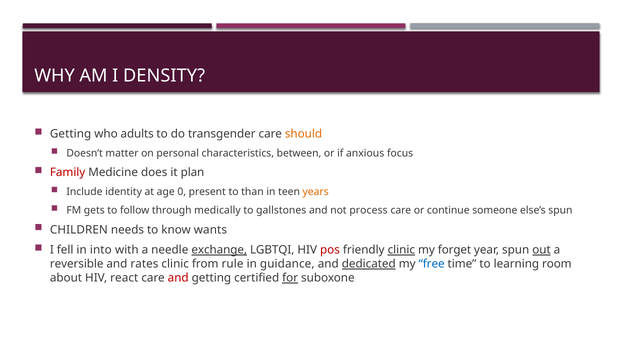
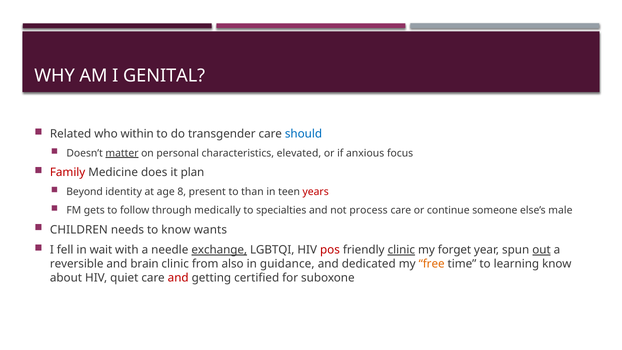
DENSITY: DENSITY -> GENITAL (164, 76)
Getting: Getting -> Related (71, 134)
adults: adults -> within (137, 134)
should colour: orange -> blue (304, 134)
matter underline: none -> present (122, 153)
between: between -> elevated (299, 153)
Include: Include -> Beyond (85, 192)
0: 0 -> 8 (182, 192)
years colour: orange -> red (316, 192)
gallstones: gallstones -> specialties (281, 210)
else’s spun: spun -> male (560, 210)
into: into -> wait (101, 250)
rates: rates -> brain (145, 264)
rule: rule -> also (233, 264)
dedicated underline: present -> none (369, 264)
free colour: blue -> orange (432, 264)
learning room: room -> know (557, 264)
react: react -> quiet (124, 278)
for underline: present -> none (290, 278)
